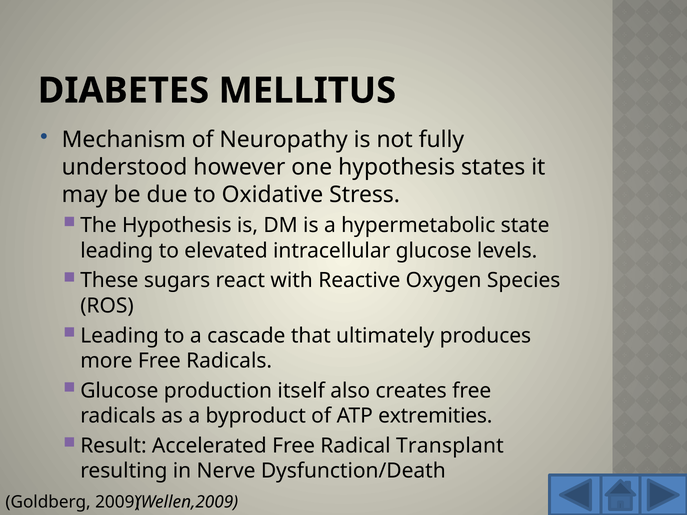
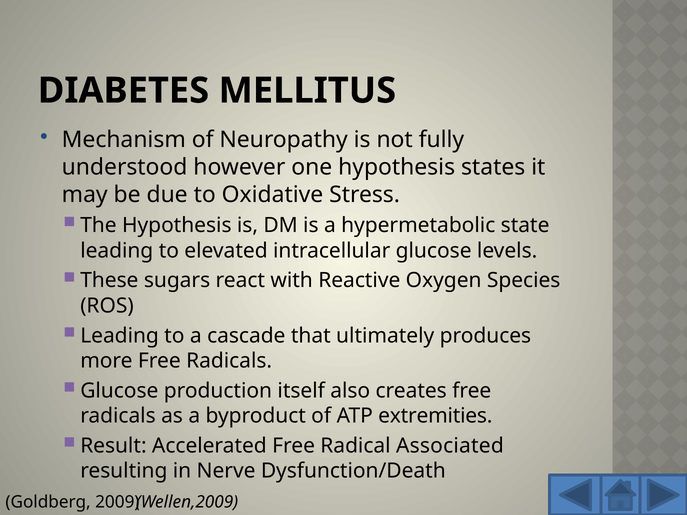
Transplant: Transplant -> Associated (450, 446)
